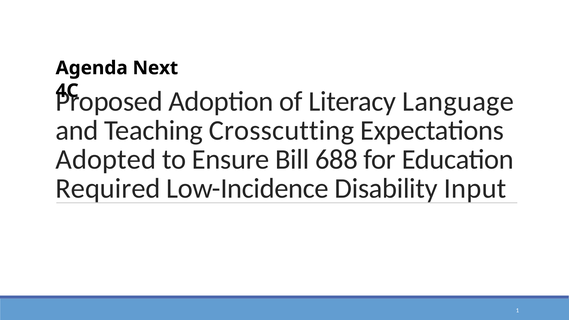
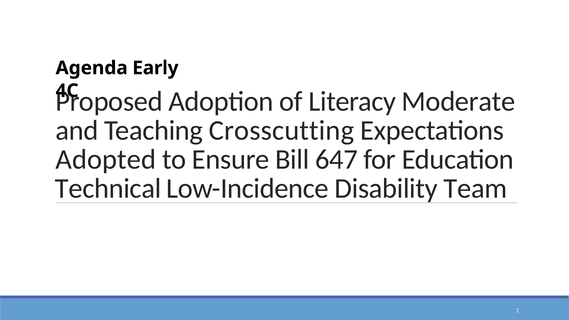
Next: Next -> Early (155, 68)
Language: Language -> Moderate (458, 101)
688: 688 -> 647 (336, 159)
Required: Required -> Technical (108, 188)
Input: Input -> Team (475, 188)
